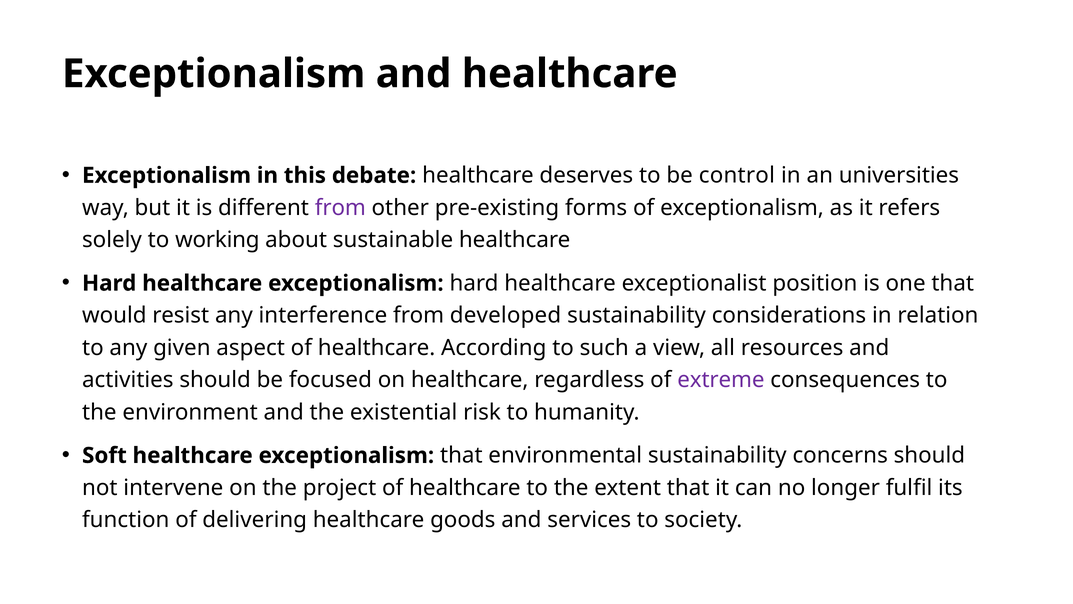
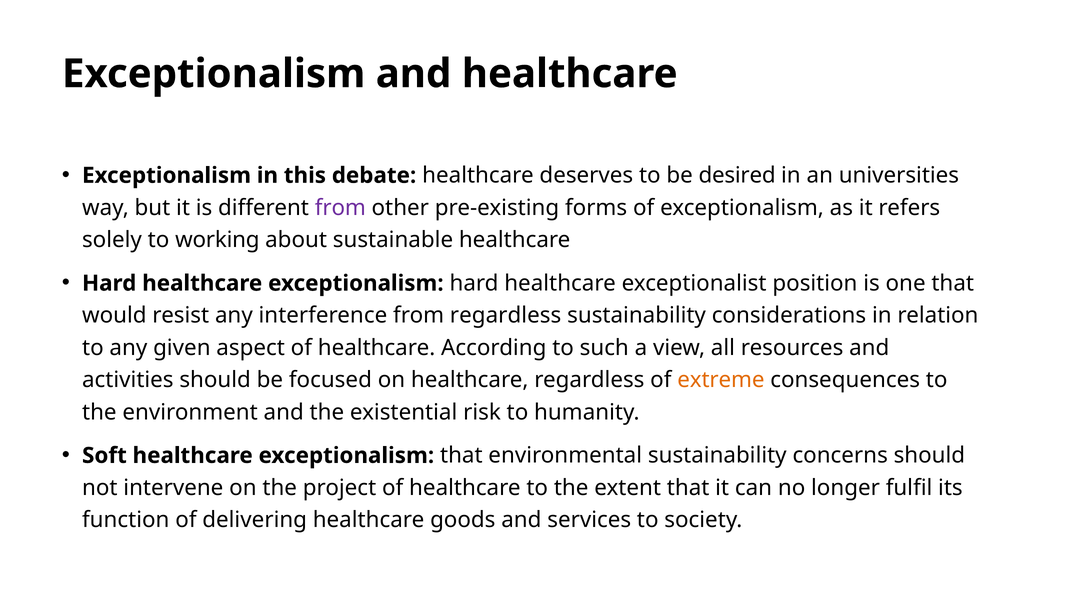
control: control -> desired (737, 175)
from developed: developed -> regardless (506, 315)
extreme colour: purple -> orange (721, 380)
